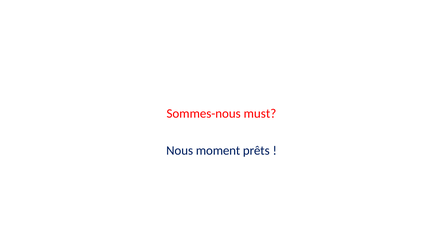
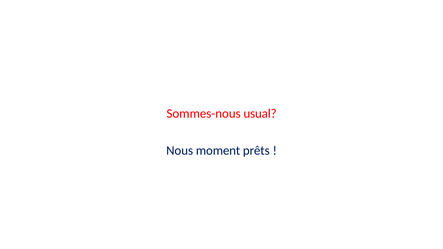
must: must -> usual (260, 114)
